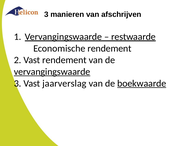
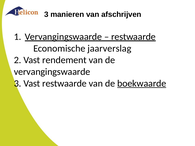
Economische rendement: rendement -> jaarverslag (109, 48)
vervangingswaarde underline: present -> none (52, 72)
Vast jaarverslag: jaarverslag -> restwaarde (64, 84)
